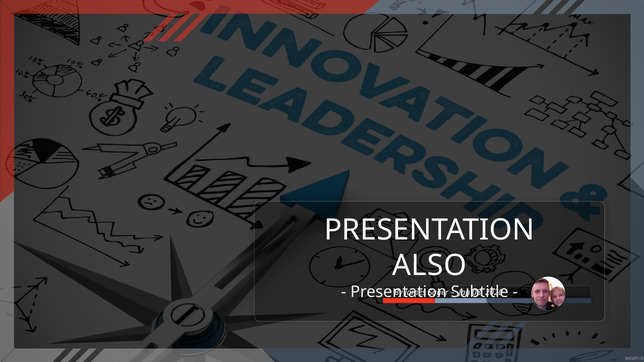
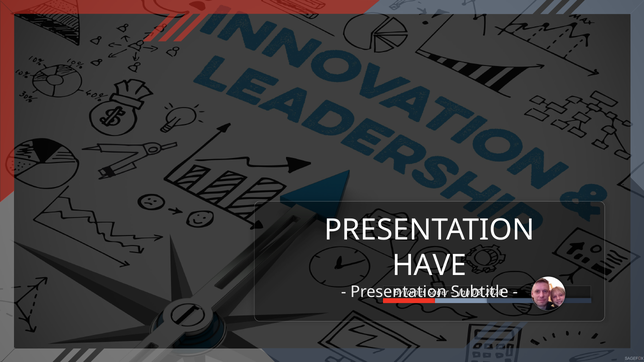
ALSO: ALSO -> HAVE (430, 266)
